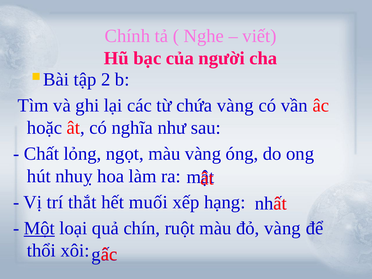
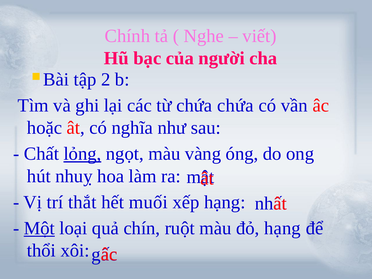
chứa vàng: vàng -> chứa (235, 105)
lỏng underline: none -> present (82, 154)
đỏ vàng: vàng -> hạng (282, 228)
